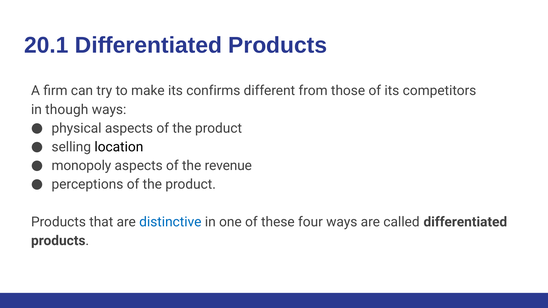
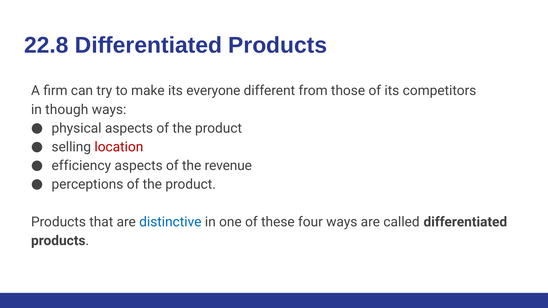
20.1: 20.1 -> 22.8 (46, 45)
confirms: confirms -> everyone (213, 91)
location colour: black -> red (119, 147)
monopoly: monopoly -> efficiency (81, 166)
